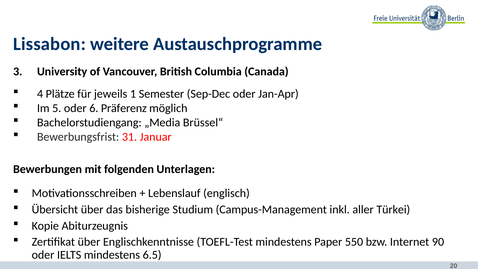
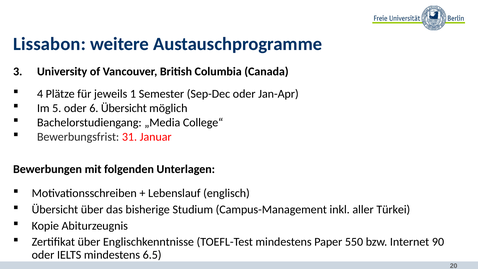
6 Präferenz: Präferenz -> Übersicht (124, 108)
Brüssel“: Brüssel“ -> College“ (203, 122)
